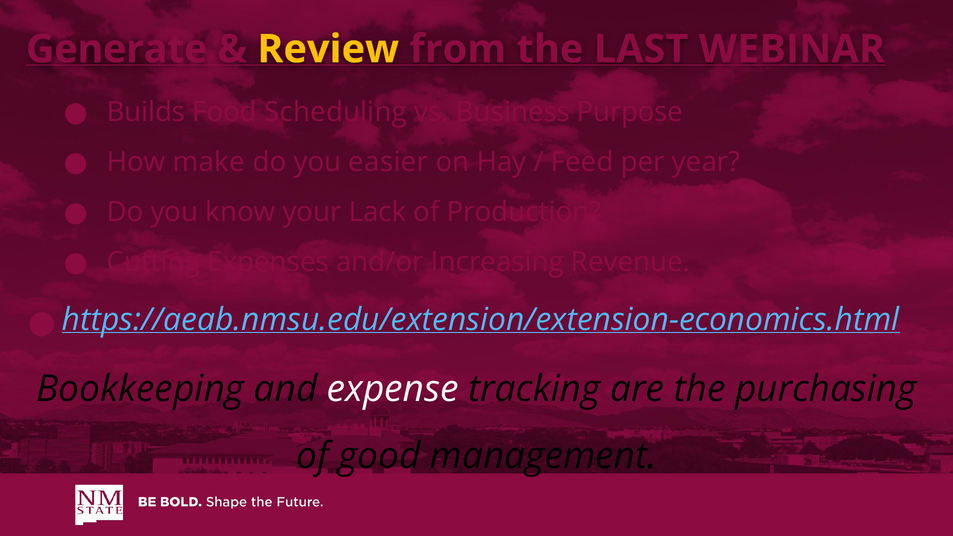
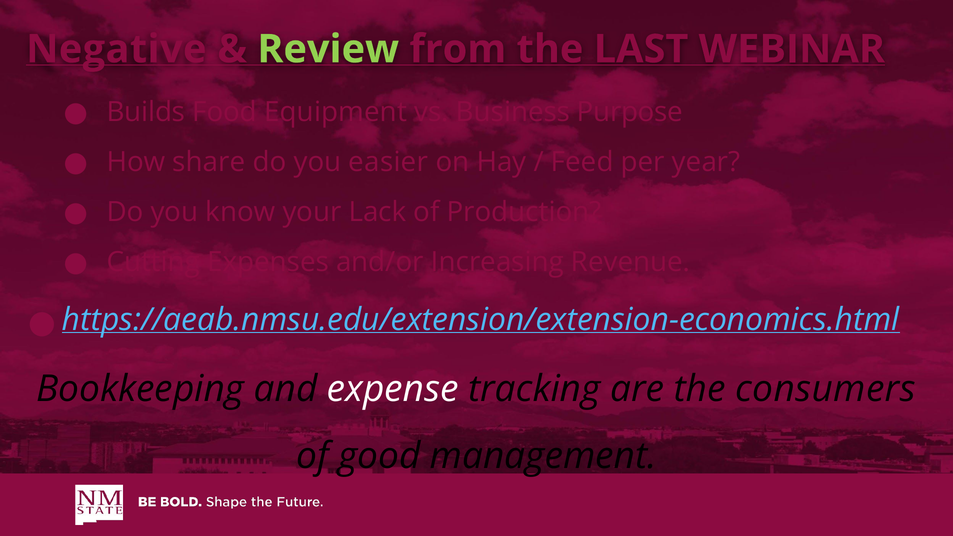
Generate: Generate -> Negative (116, 49)
Review colour: yellow -> light green (328, 49)
Scheduling: Scheduling -> Equipment (336, 112)
make: make -> share (209, 162)
purchasing: purchasing -> consumers (826, 389)
